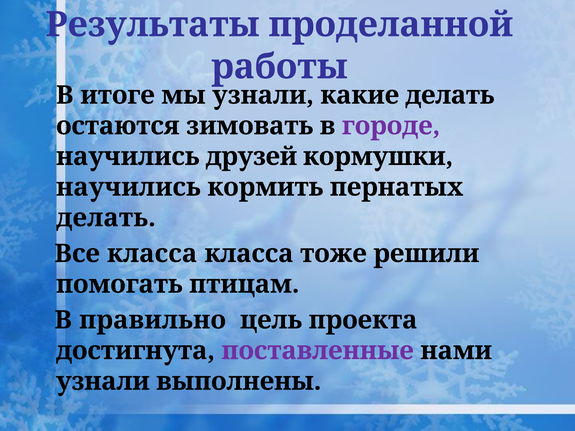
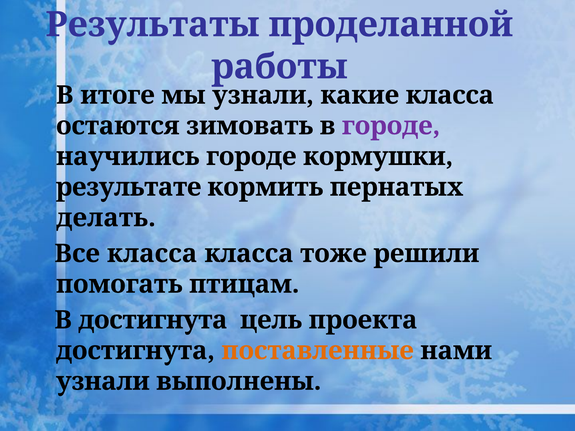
какие делать: делать -> класса (450, 95)
научились друзей: друзей -> городе (251, 157)
научились: научились -> результате (129, 187)
В правильно: правильно -> достигнута (153, 320)
поставленные colour: purple -> orange (318, 351)
